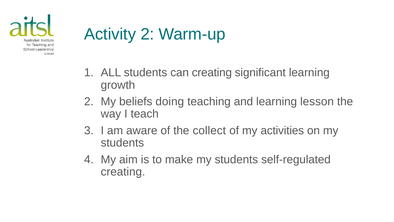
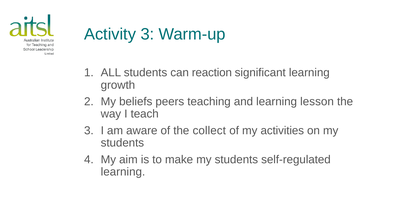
Activity 2: 2 -> 3 (147, 34)
can creating: creating -> reaction (212, 72)
doing: doing -> peers (170, 101)
creating: creating -> learning (123, 172)
